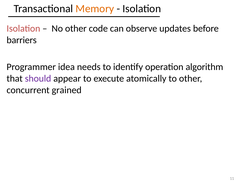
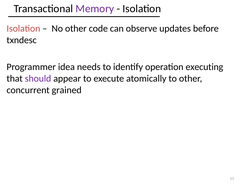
Memory colour: orange -> purple (95, 9)
barriers: barriers -> txndesc (22, 40)
algorithm: algorithm -> executing (204, 67)
